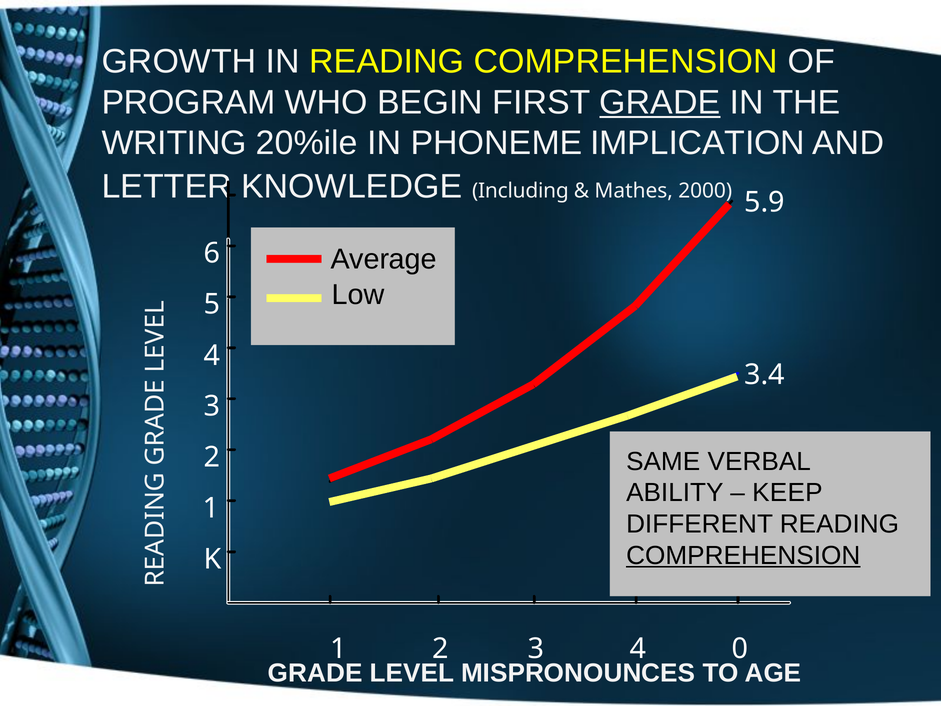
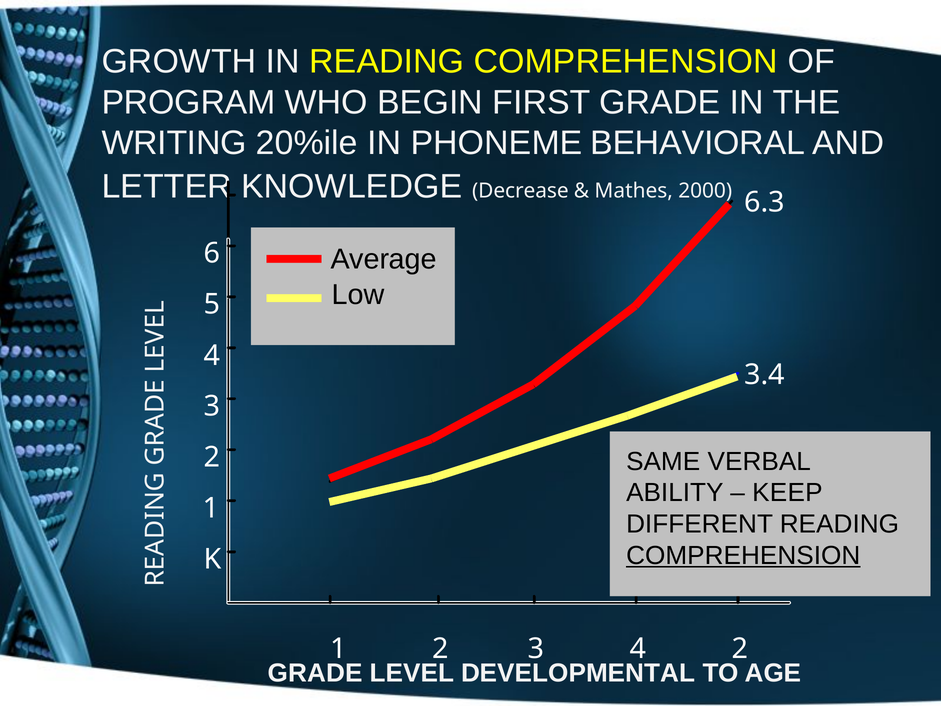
GRADE underline: present -> none (660, 102)
IMPLICATION: IMPLICATION -> BEHAVIORAL (698, 143)
Including: Including -> Decrease (520, 191)
5.9: 5.9 -> 6.3 (765, 202)
4 0: 0 -> 2 (740, 648)
MISPRONOUNCES: MISPRONOUNCES -> DEVELOPMENTAL (578, 673)
